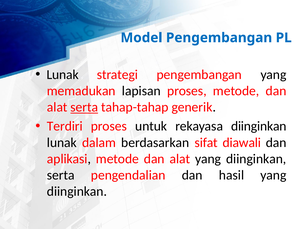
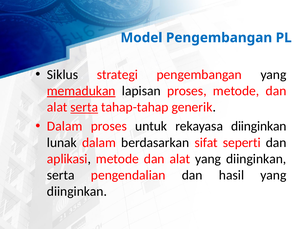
Lunak: Lunak -> Siklus (63, 75)
memadukan underline: none -> present (81, 91)
Terdiri: Terdiri -> Dalam (65, 126)
diawali: diawali -> seperti (242, 142)
